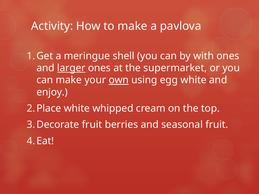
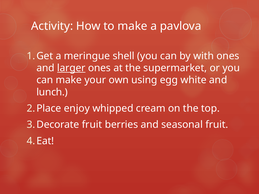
own underline: present -> none (119, 80)
enjoy: enjoy -> lunch (52, 92)
white: white -> enjoy (77, 109)
